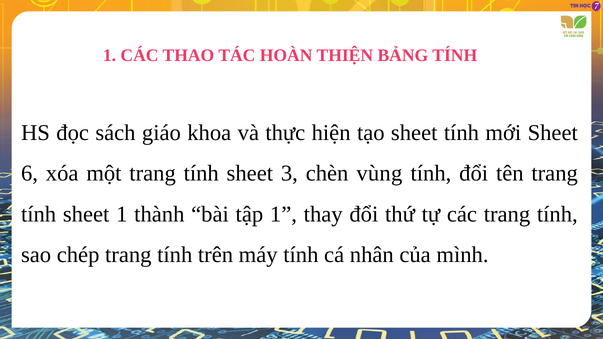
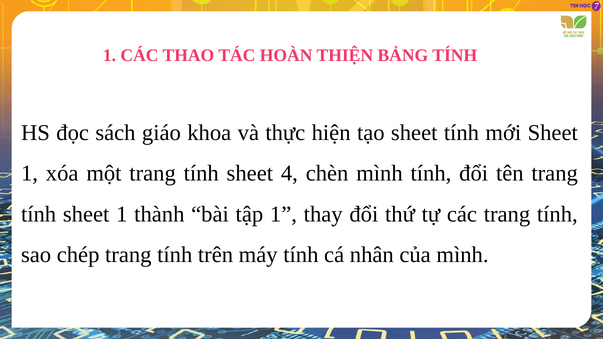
6: 6 -> 1 (30, 174)
3: 3 -> 4 (289, 174)
chèn vùng: vùng -> mình (379, 174)
